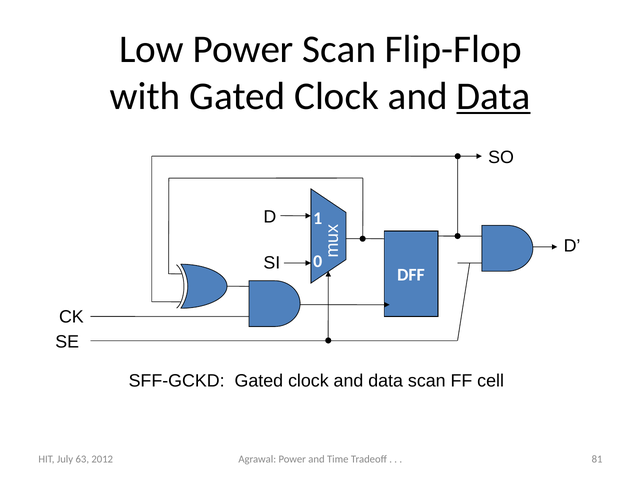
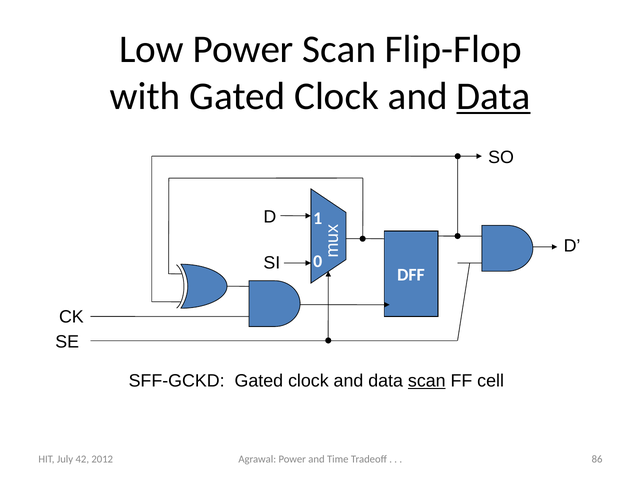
scan underline: none -> present (427, 380)
63: 63 -> 42 (82, 459)
81: 81 -> 86 (597, 459)
